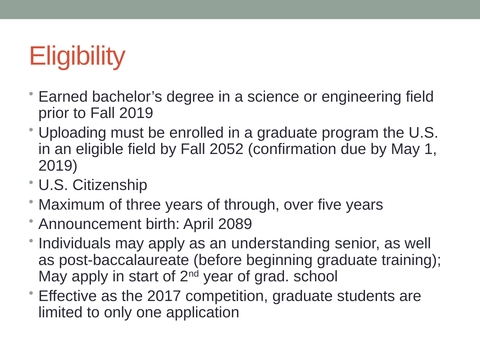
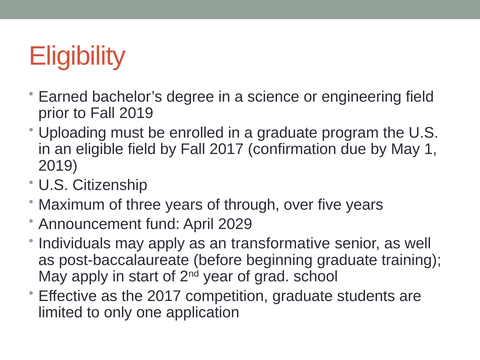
Fall 2052: 2052 -> 2017 (227, 149)
birth: birth -> fund (163, 224)
2089: 2089 -> 2029 (235, 224)
understanding: understanding -> transformative (281, 243)
